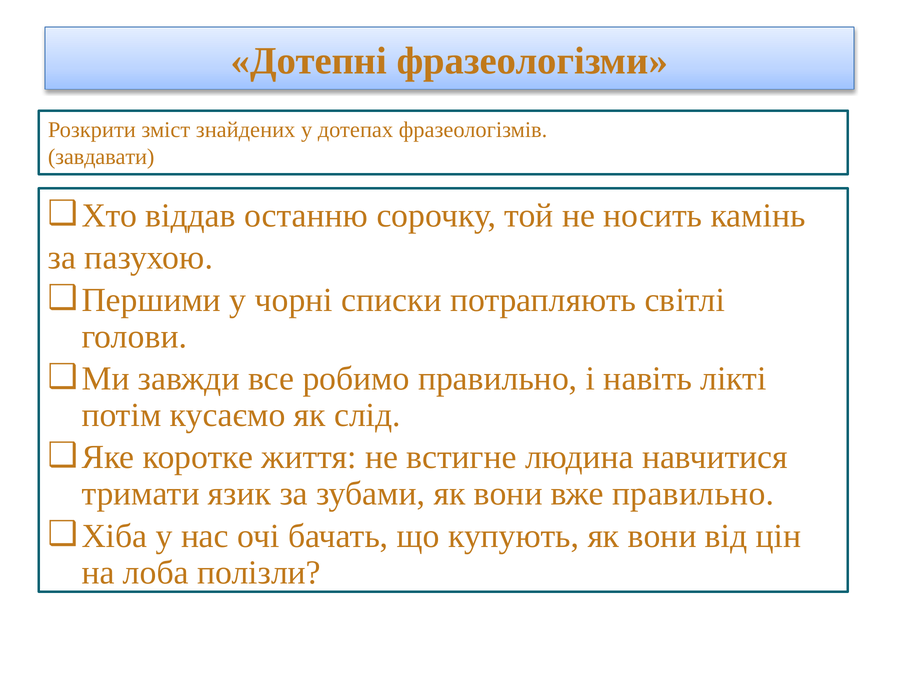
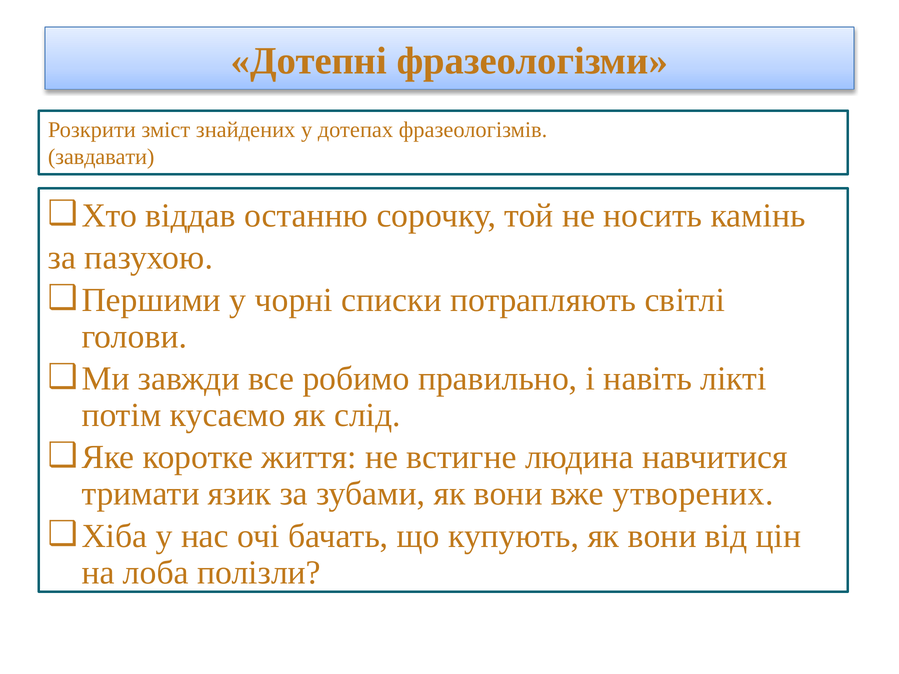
вже правильно: правильно -> утворених (693, 494)
